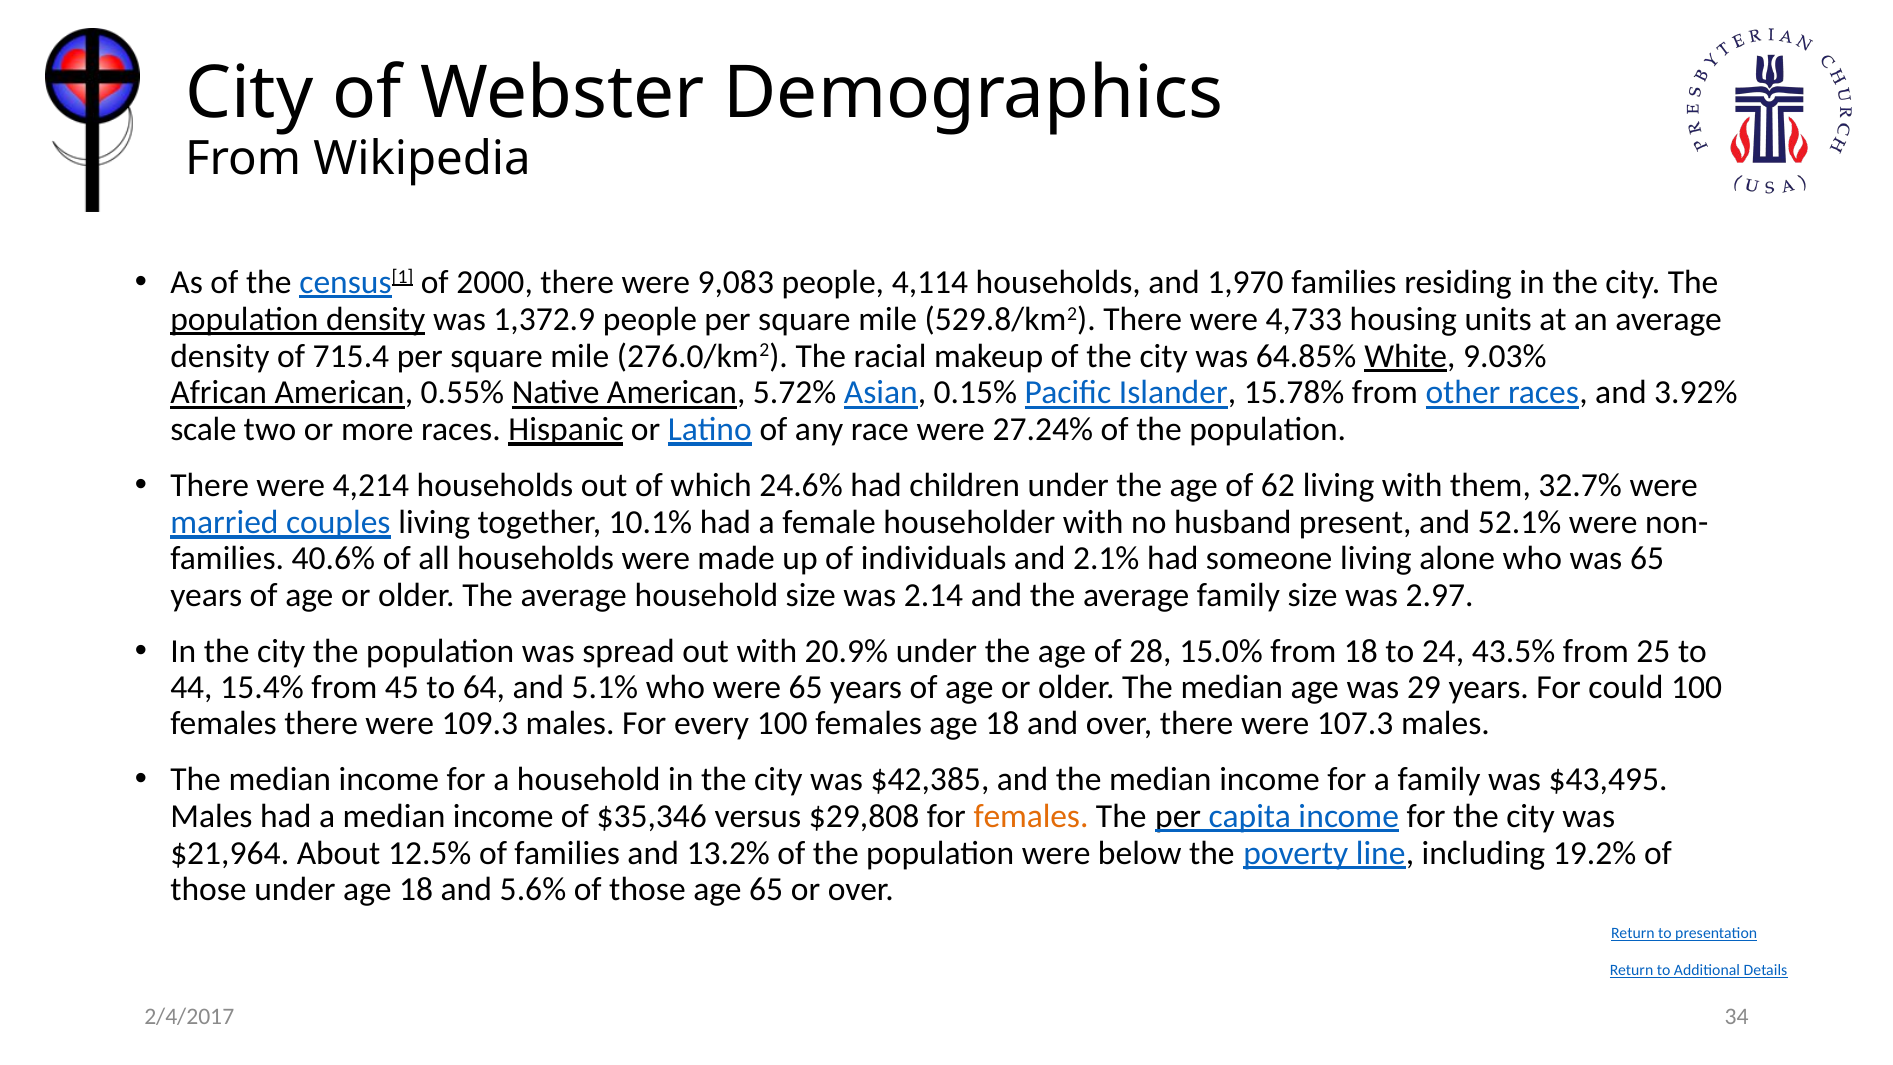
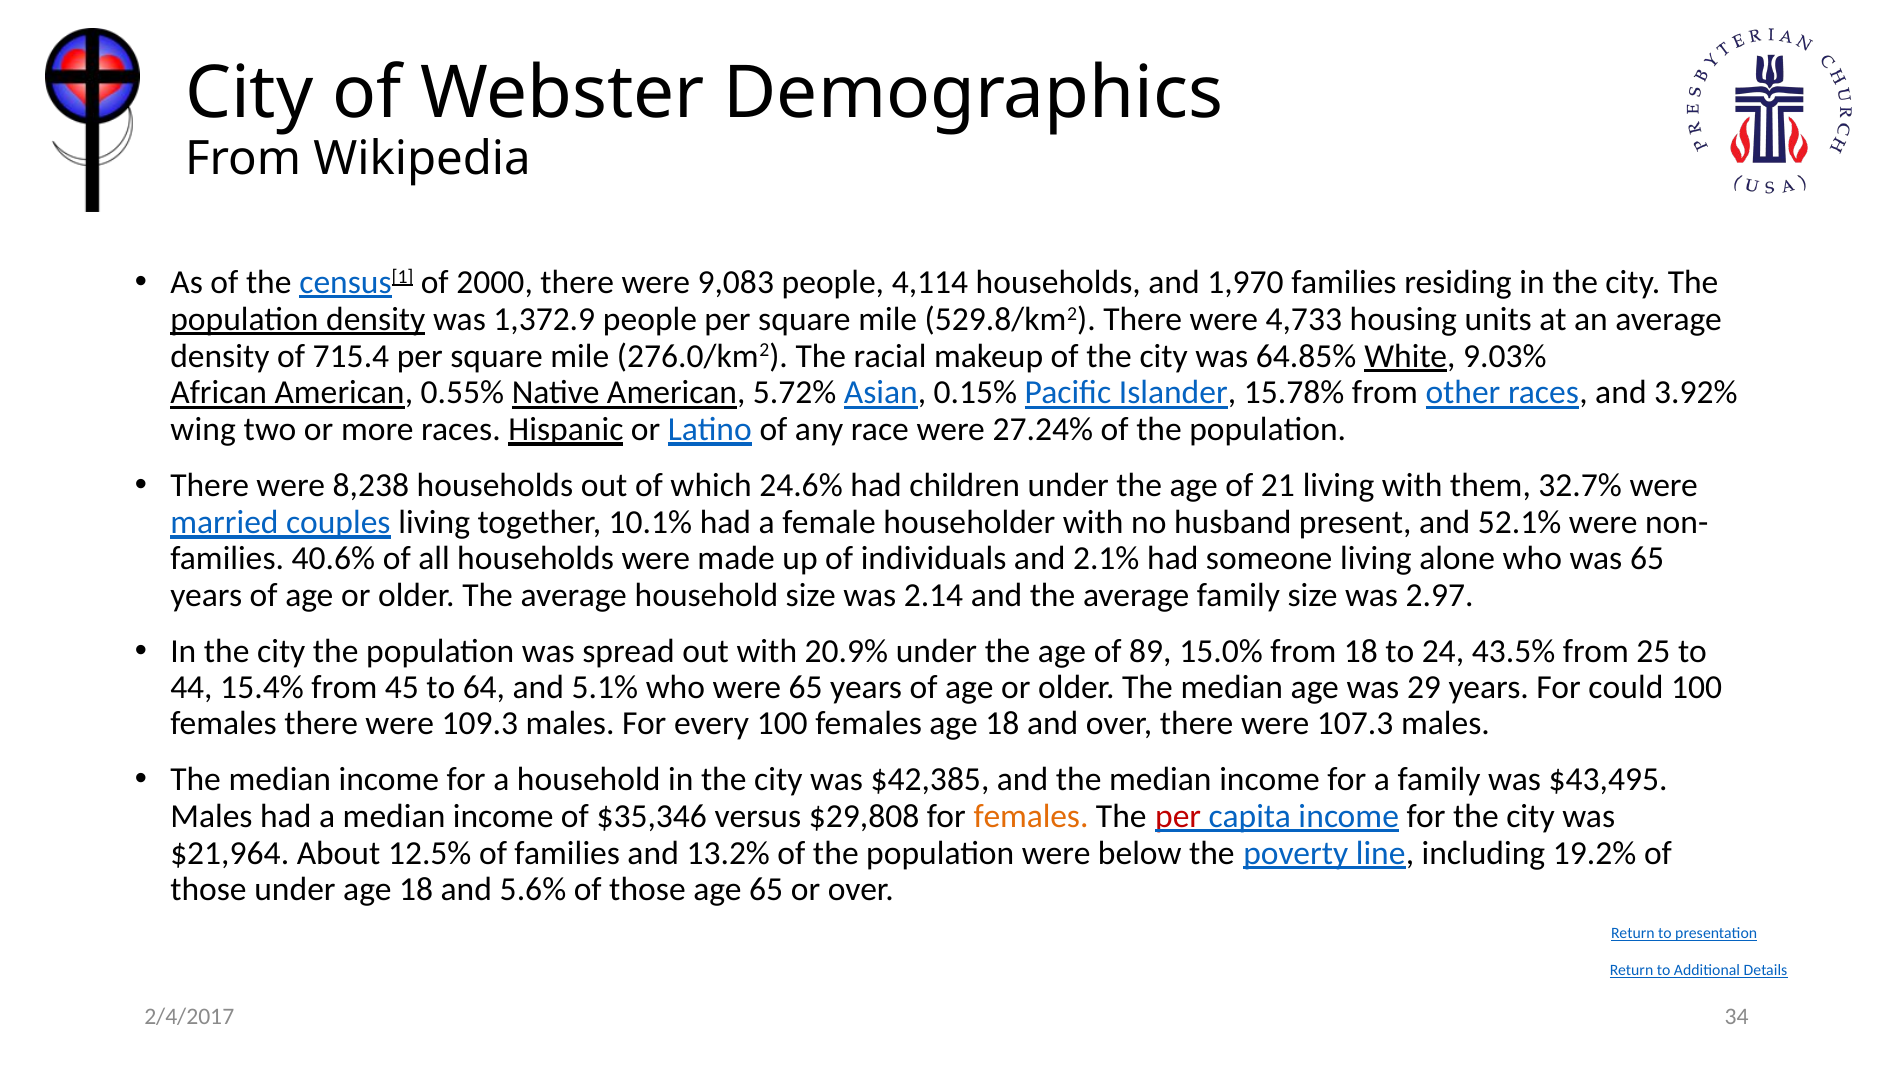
scale: scale -> wing (203, 430)
4,214: 4,214 -> 8,238 (371, 486)
62: 62 -> 21 (1278, 486)
28: 28 -> 89 (1150, 651)
per colour: black -> red (1178, 816)
